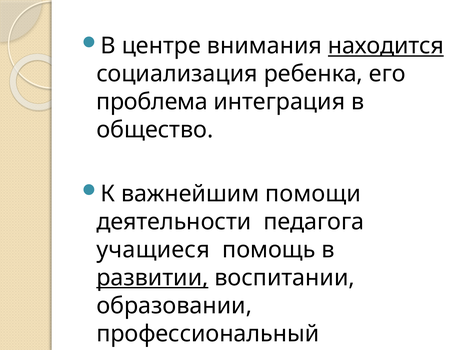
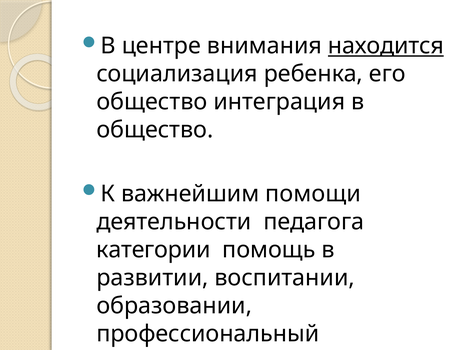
проблема: проблема -> общество (152, 102)
учащиеся: учащиеся -> категории (153, 249)
развитии underline: present -> none (152, 277)
